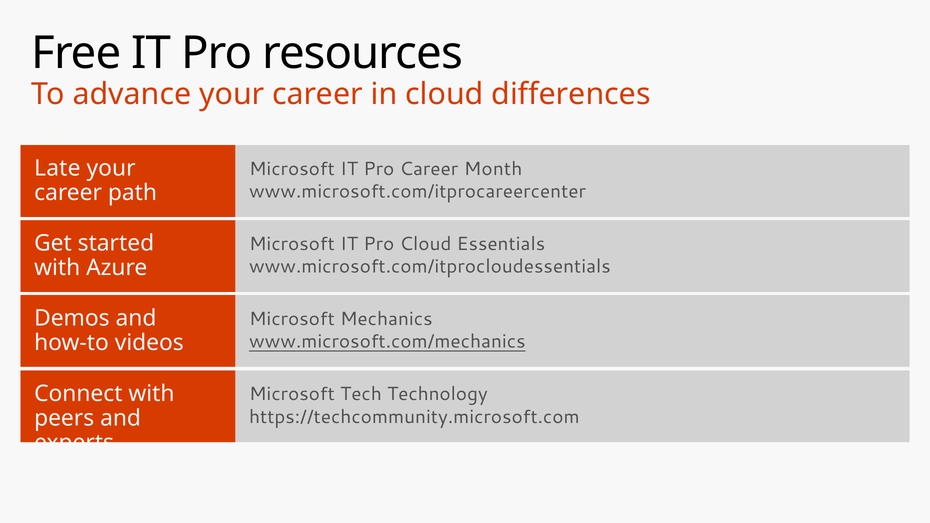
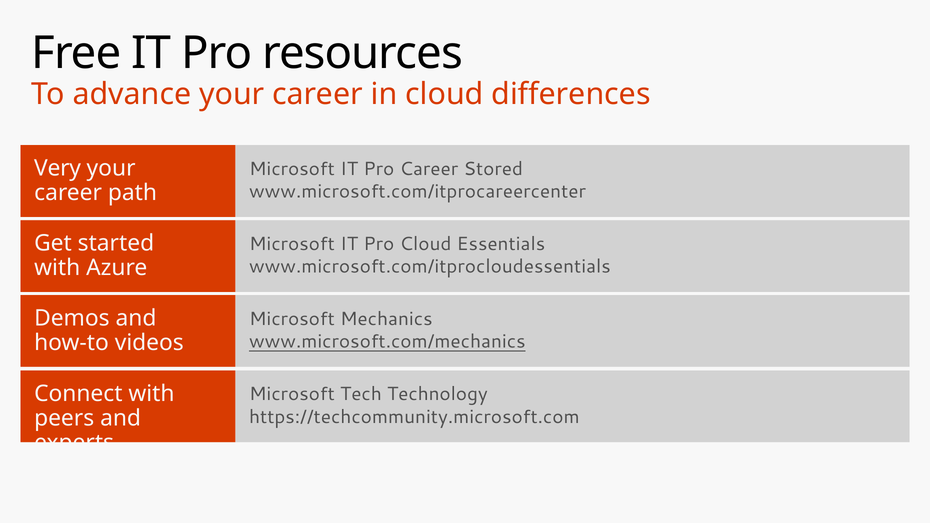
Career Month: Month -> Stored (493, 169)
Late: Late -> Very (58, 168)
